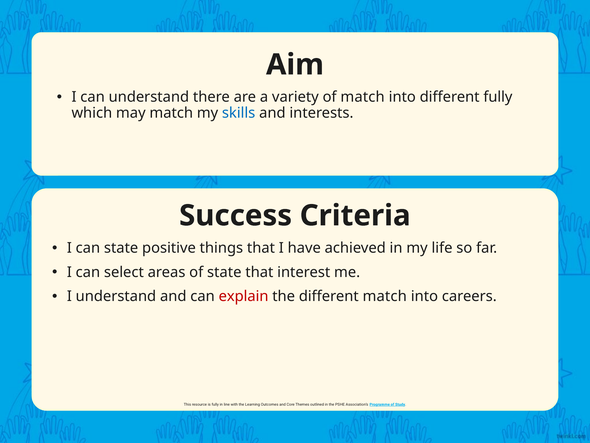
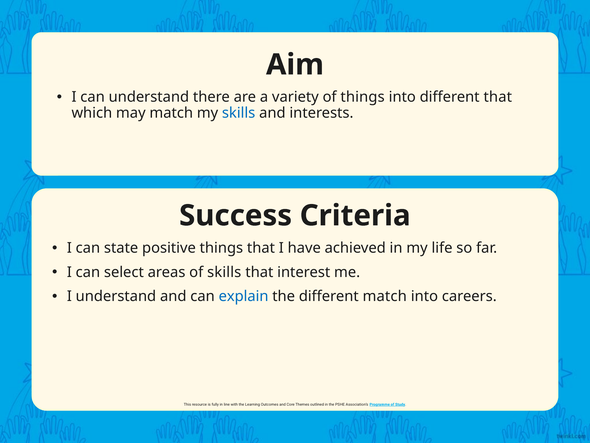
of match: match -> things (363, 97)
different fully: fully -> that (498, 97)
of state: state -> skills (224, 272)
explain colour: red -> blue (244, 296)
